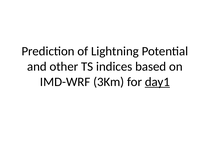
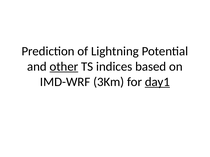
other underline: none -> present (64, 67)
